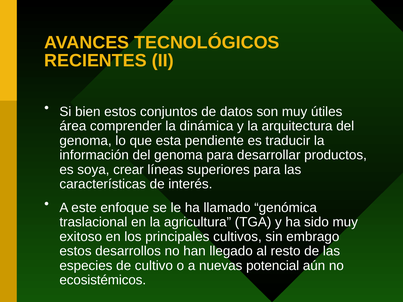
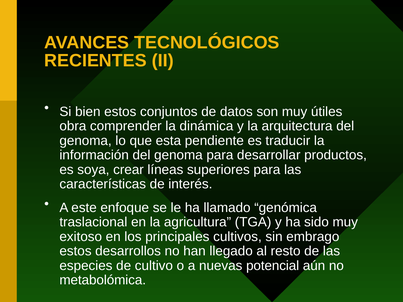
área: área -> obra (73, 126)
ecosistémicos: ecosistémicos -> metabolómica (103, 280)
